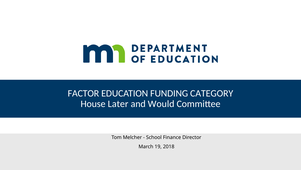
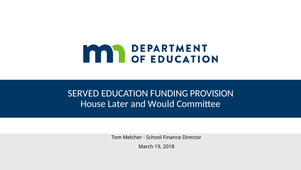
FACTOR: FACTOR -> SERVED (83, 93)
CATEGORY: CATEGORY -> PROVISION (212, 93)
